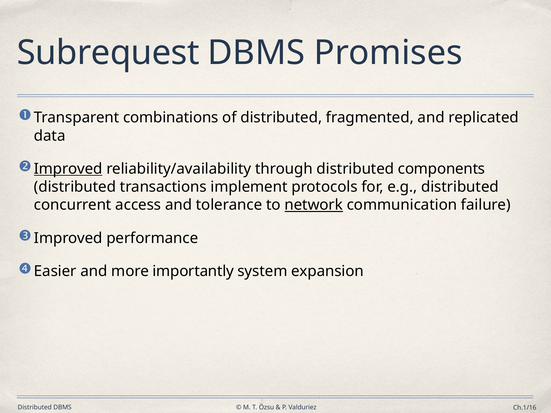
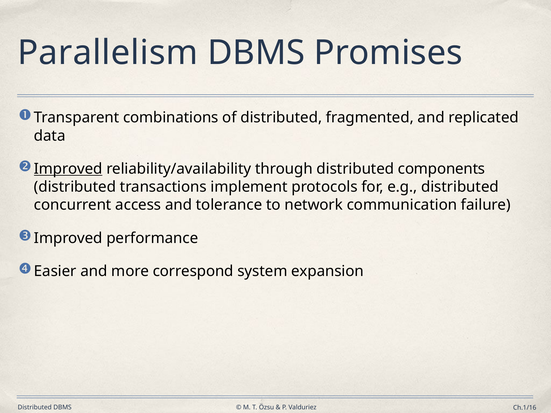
Subrequest: Subrequest -> Parallelism (108, 53)
network underline: present -> none (314, 205)
importantly: importantly -> correspond (193, 271)
